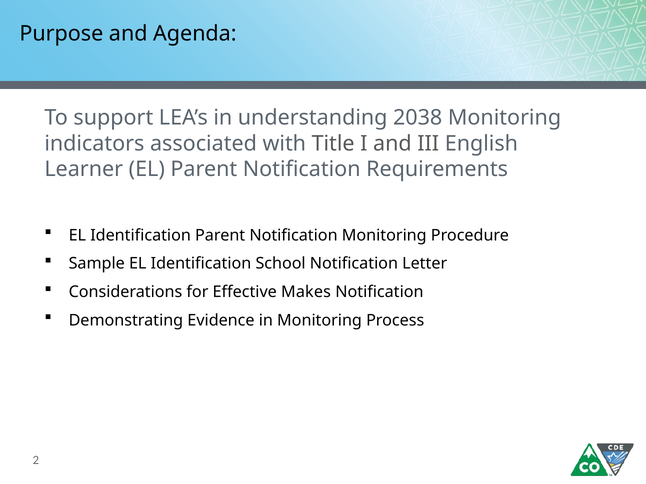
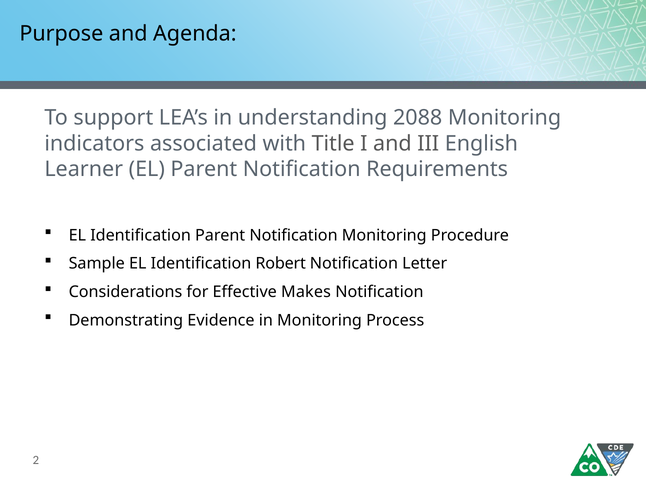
2038: 2038 -> 2088 (418, 118)
School: School -> Robert (281, 264)
